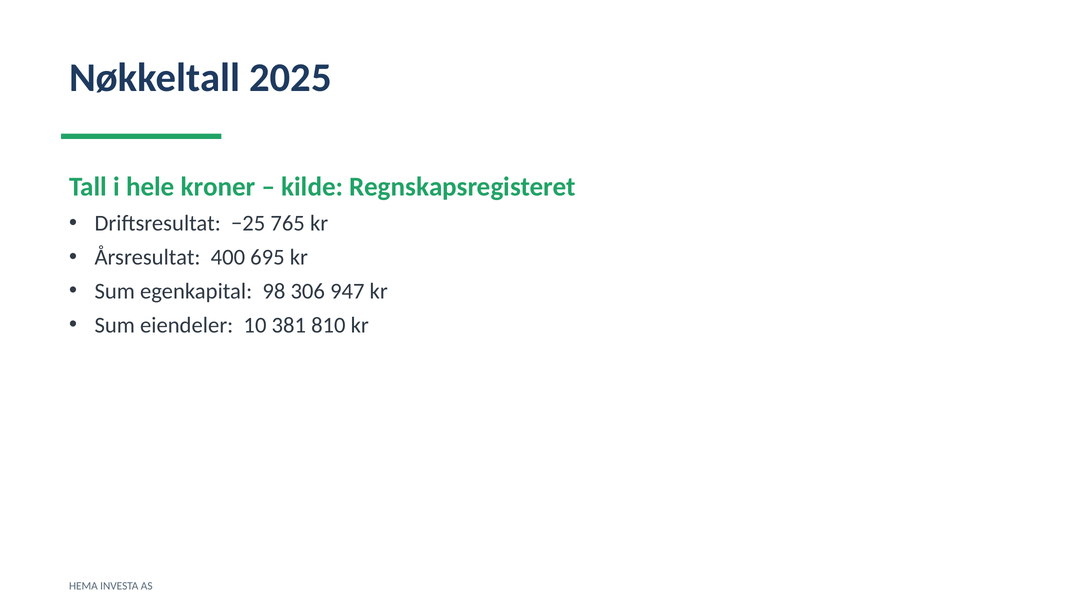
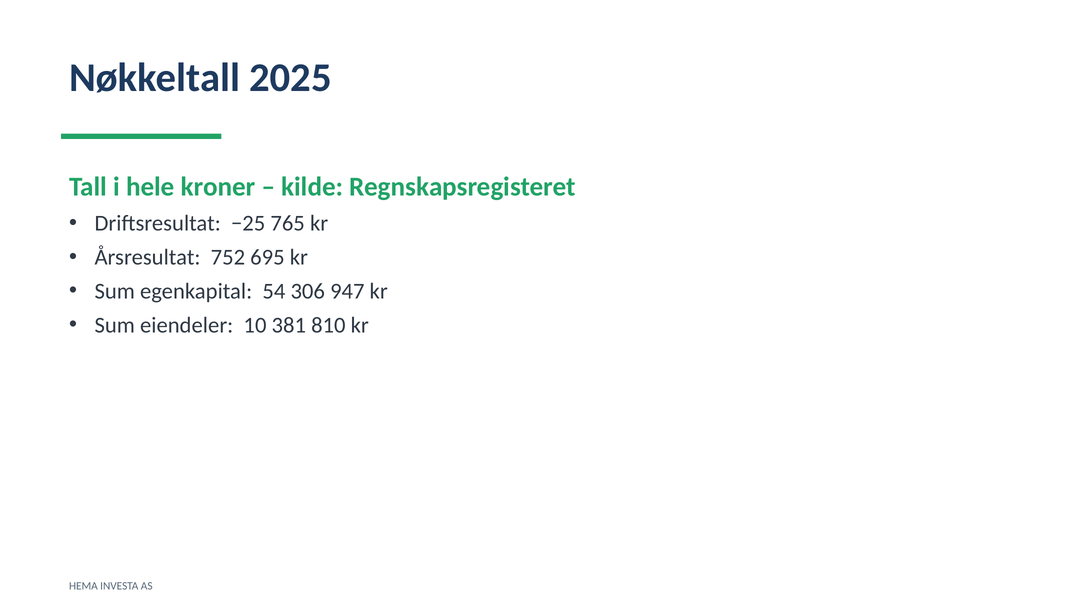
400: 400 -> 752 (228, 257)
98: 98 -> 54 (274, 291)
